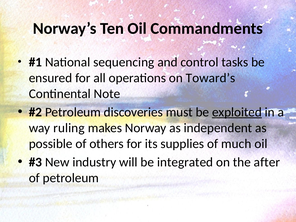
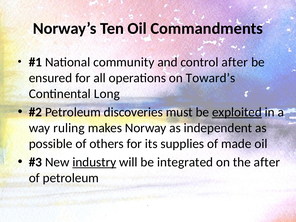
sequencing: sequencing -> community (124, 62)
control tasks: tasks -> after (235, 62)
Note: Note -> Long (107, 94)
much: much -> made (236, 144)
industry underline: none -> present (94, 162)
